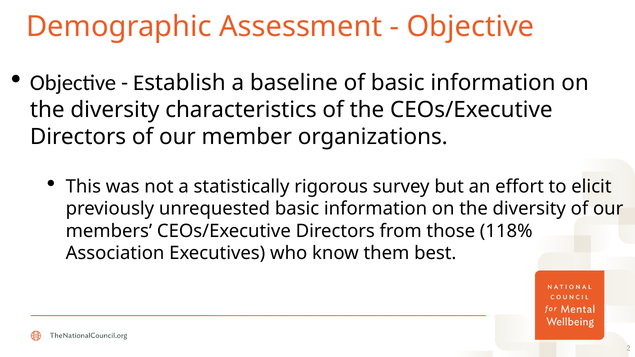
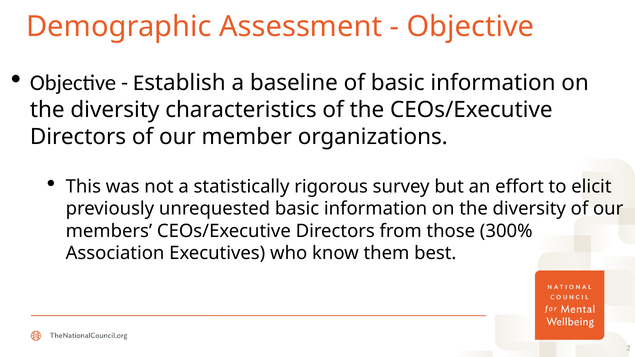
118%: 118% -> 300% (506, 231)
